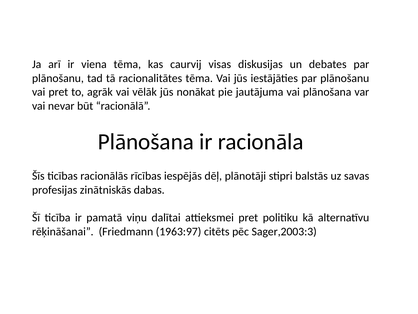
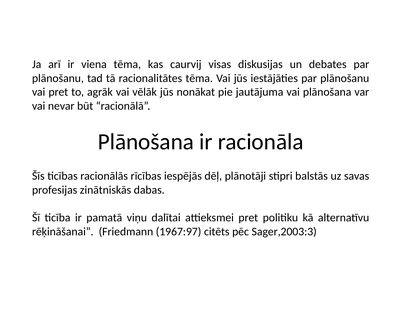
1963:97: 1963:97 -> 1967:97 (179, 231)
